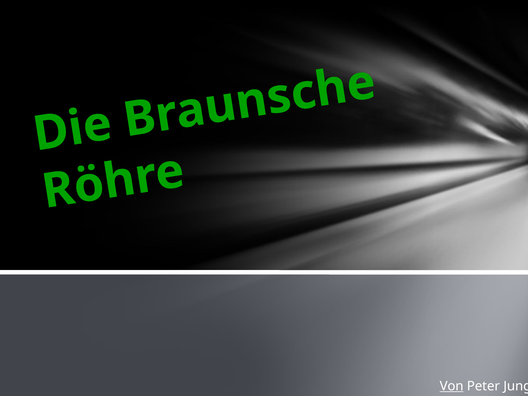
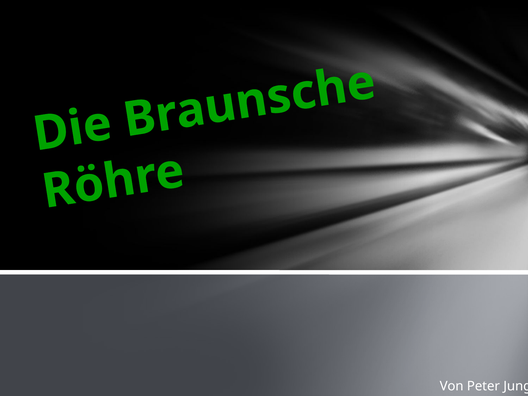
Von underline: present -> none (452, 386)
